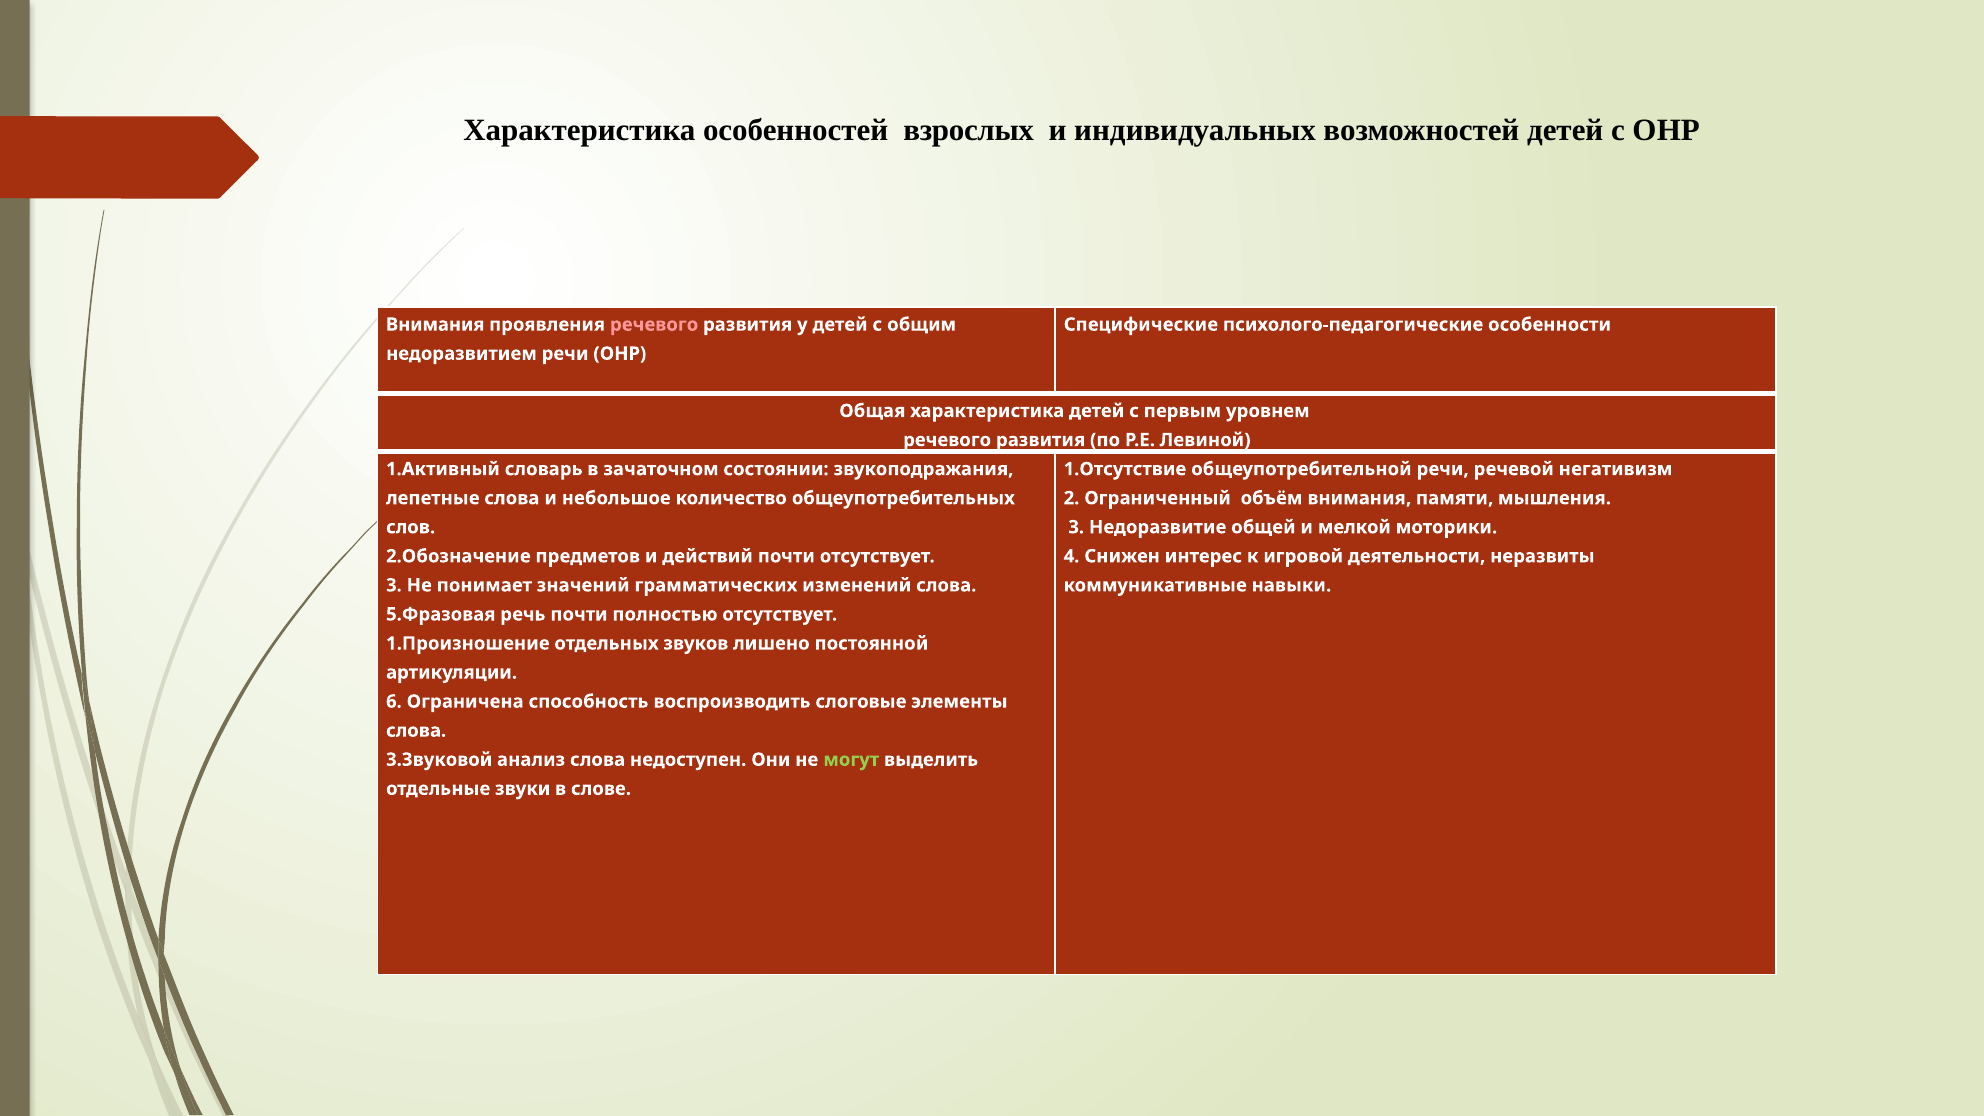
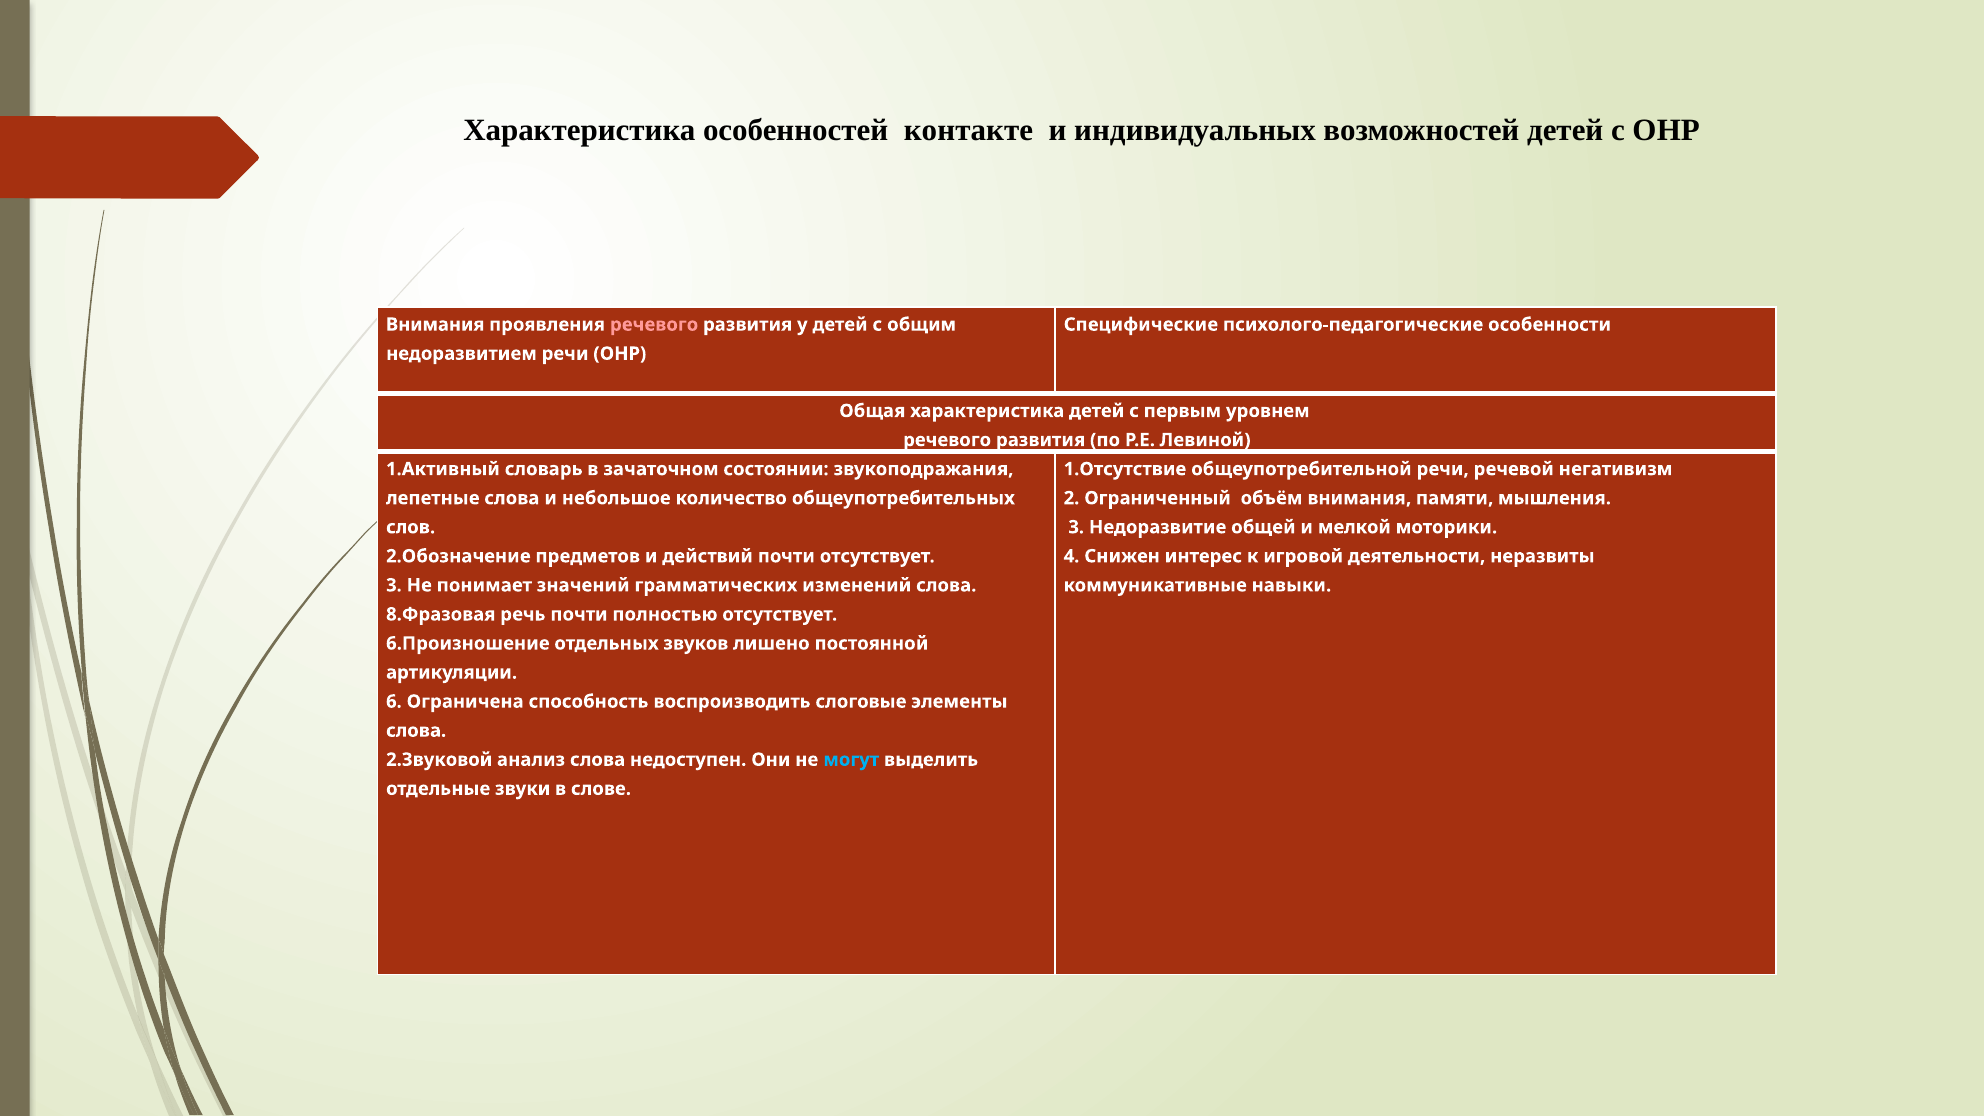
взрослых: взрослых -> контакте (968, 130)
5.Фразовая: 5.Фразовая -> 8.Фразовая (441, 614)
1.Произношение: 1.Произношение -> 6.Произношение (468, 643)
3.Звуковой: 3.Звуковой -> 2.Звуковой (439, 760)
могут colour: light green -> light blue (851, 760)
